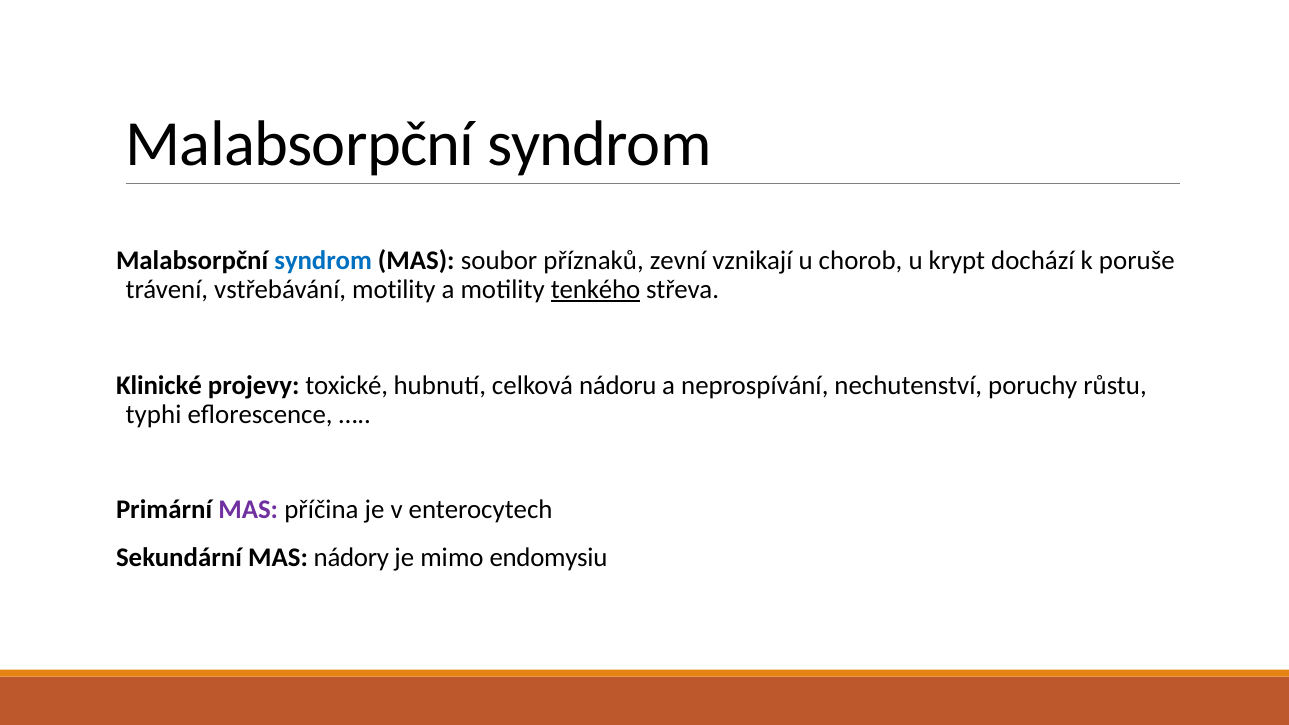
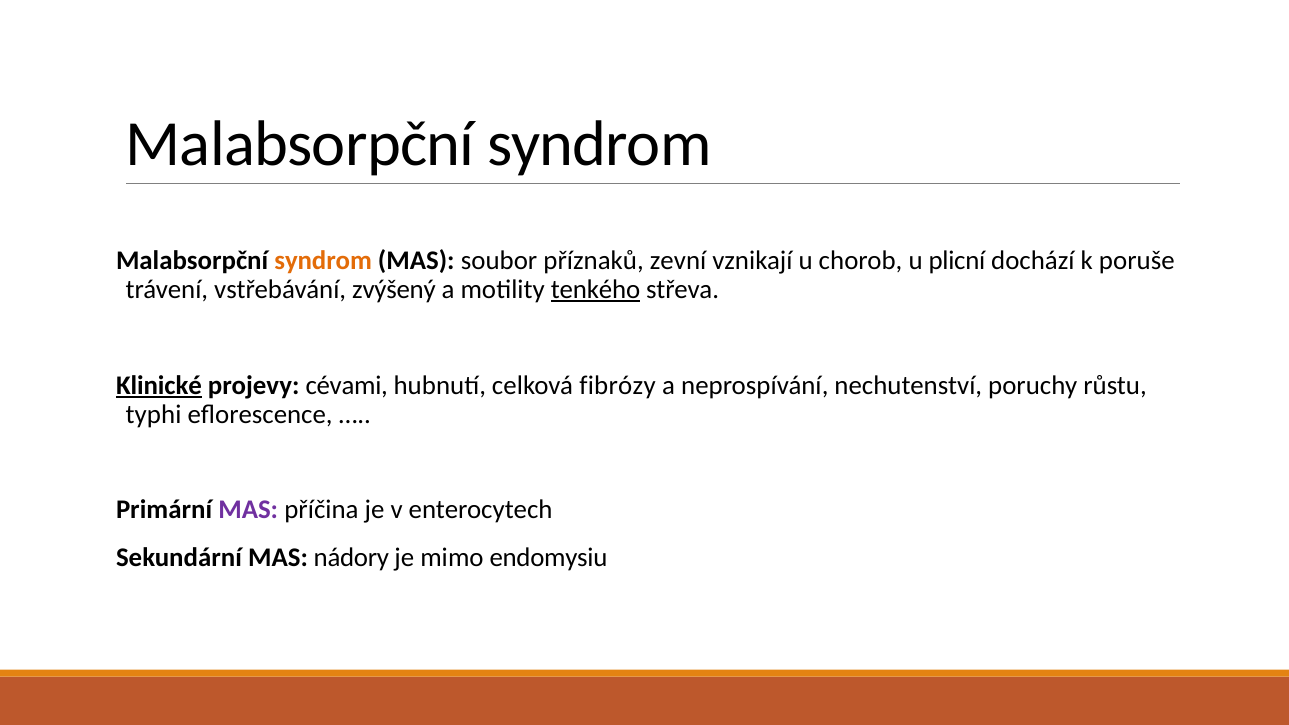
syndrom colour: blue -> orange (323, 261)
krypt: krypt -> plicní (957, 261)
vstřebávání motility: motility -> zvýšený (394, 290)
Klinické underline: none -> present (159, 385)
toxické: toxické -> cévami (347, 385)
nádoru: nádoru -> fibrózy (618, 385)
